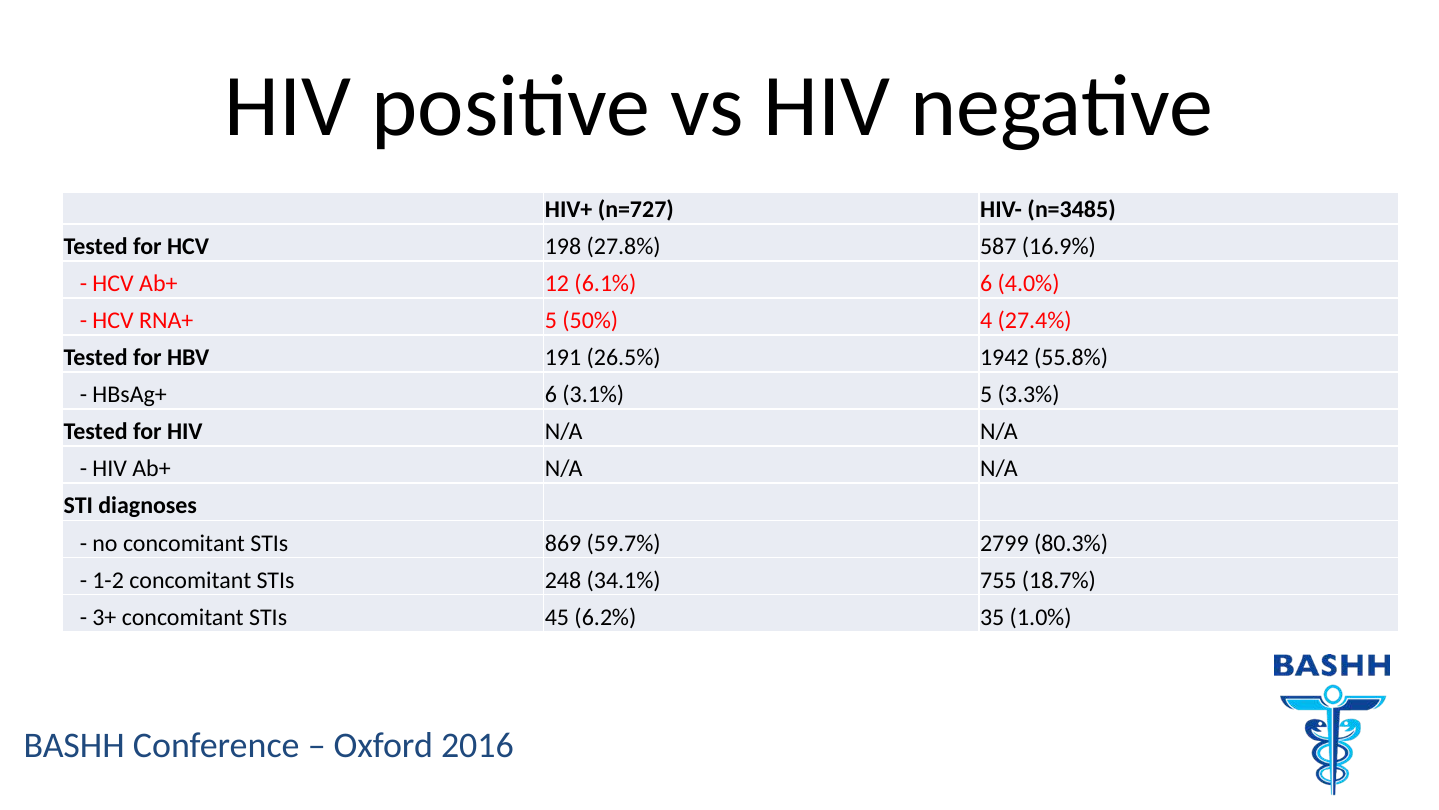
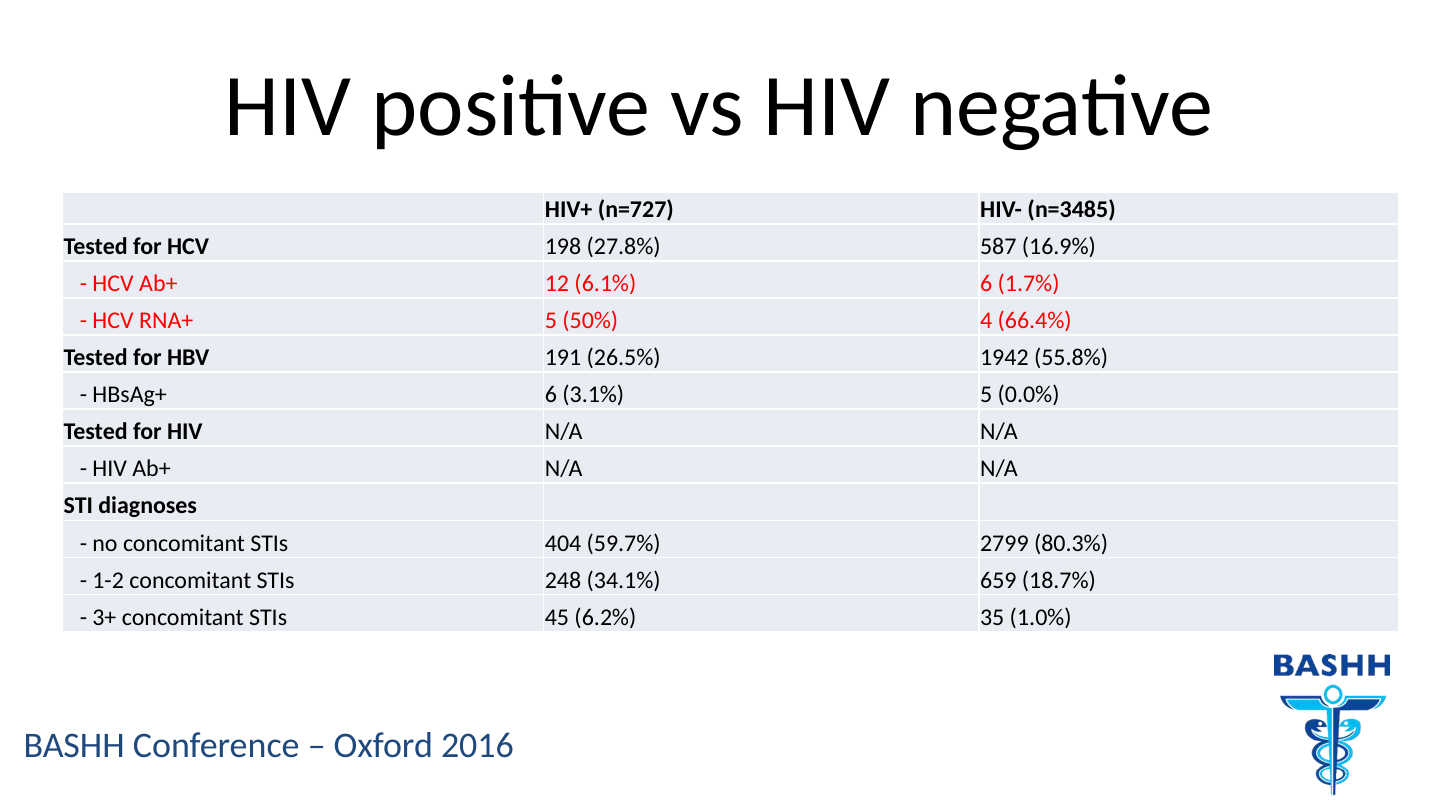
4.0%: 4.0% -> 1.7% (1029, 283)
27.4%: 27.4% -> 66.4% (1035, 320)
3.3%: 3.3% -> 0.0% (1029, 395)
869: 869 -> 404 (563, 543)
755: 755 -> 659 (998, 580)
